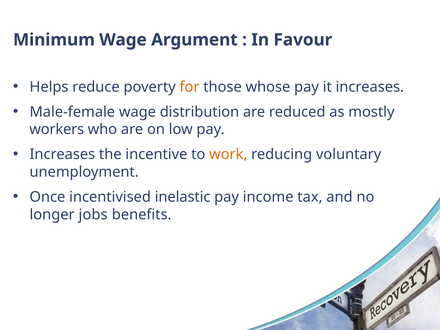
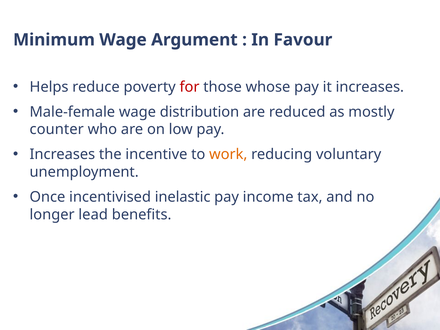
for colour: orange -> red (189, 87)
workers: workers -> counter (57, 129)
jobs: jobs -> lead (93, 215)
